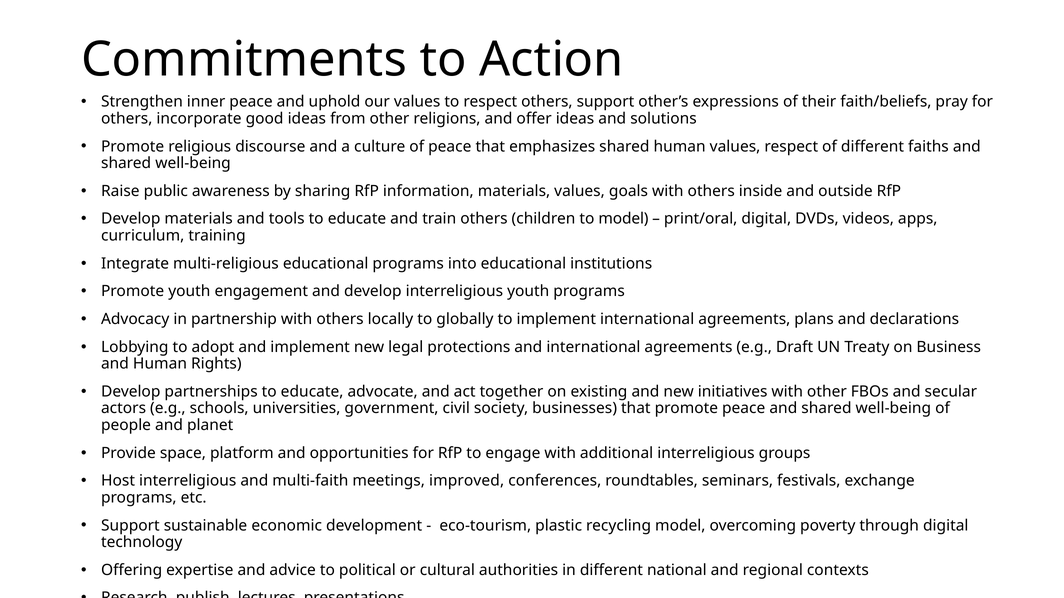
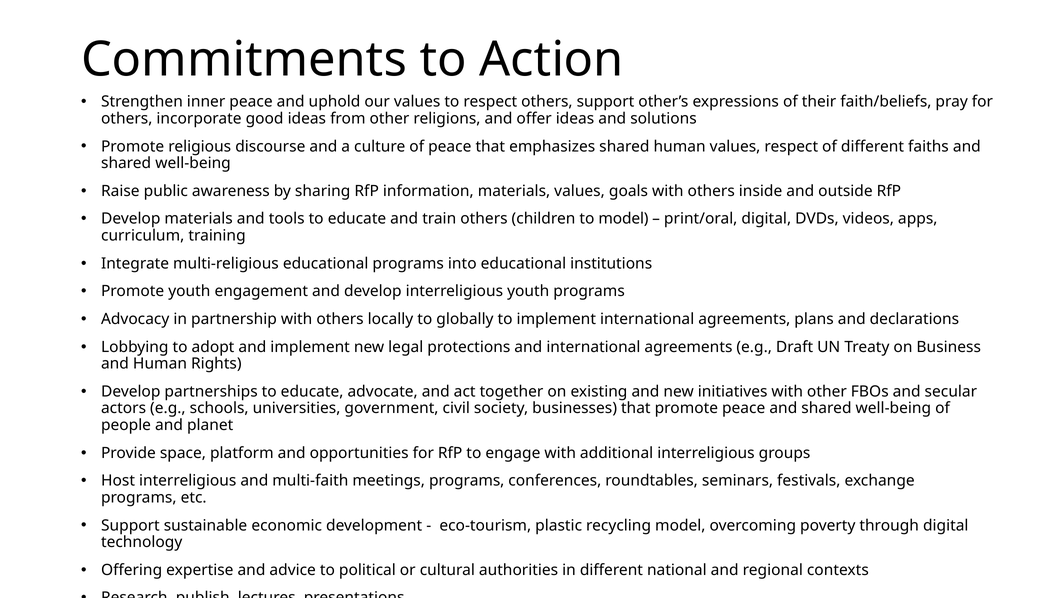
meetings improved: improved -> programs (467, 481)
